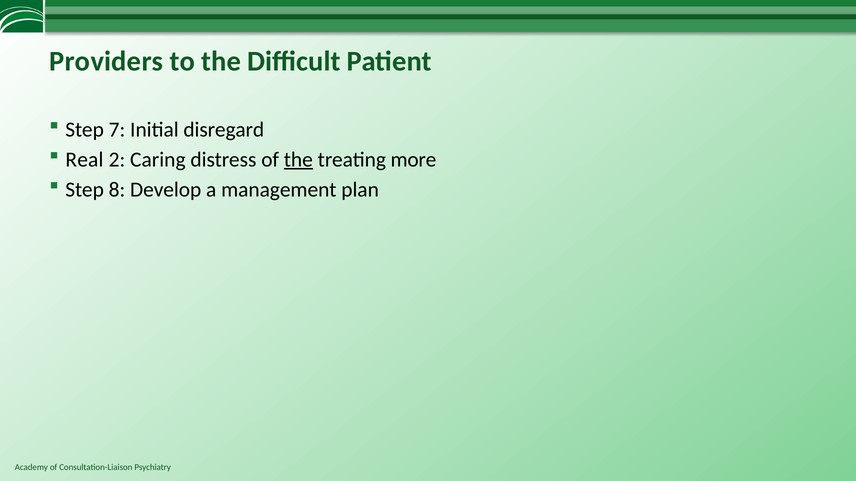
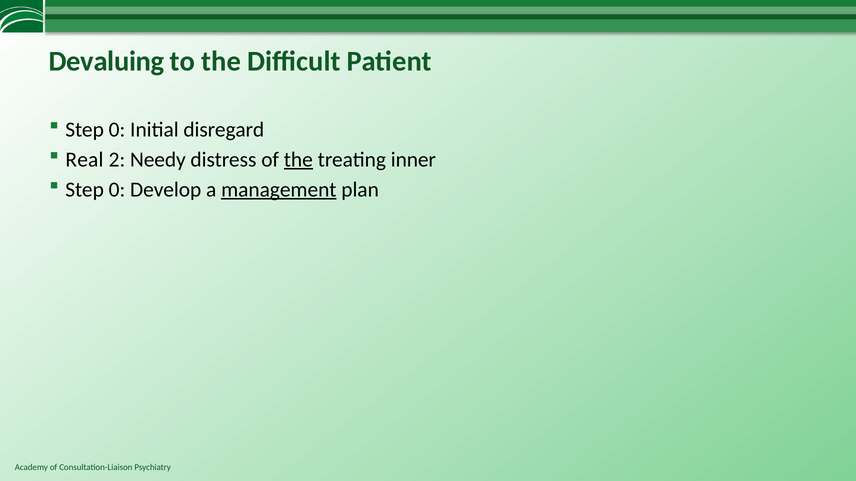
Providers: Providers -> Devaluing (107, 61)
7: 7 -> 0 (117, 130)
Caring: Caring -> Needy (158, 160)
more: more -> inner (413, 160)
8: 8 -> 0 (117, 190)
management underline: none -> present (279, 190)
